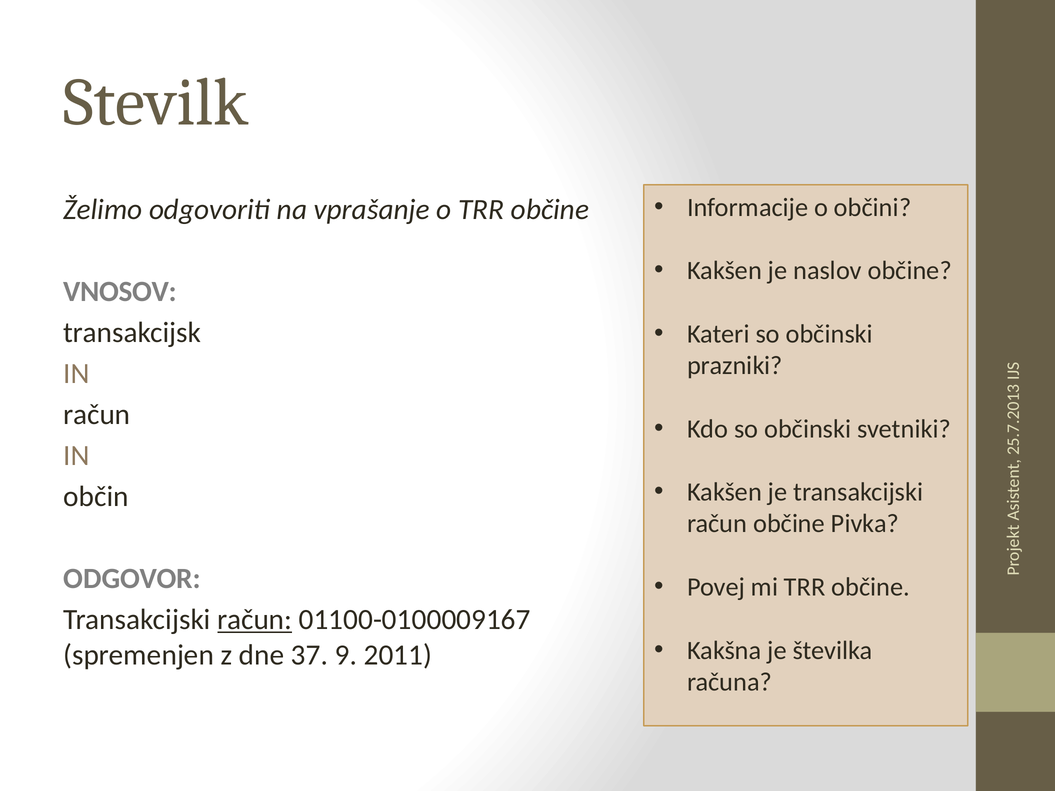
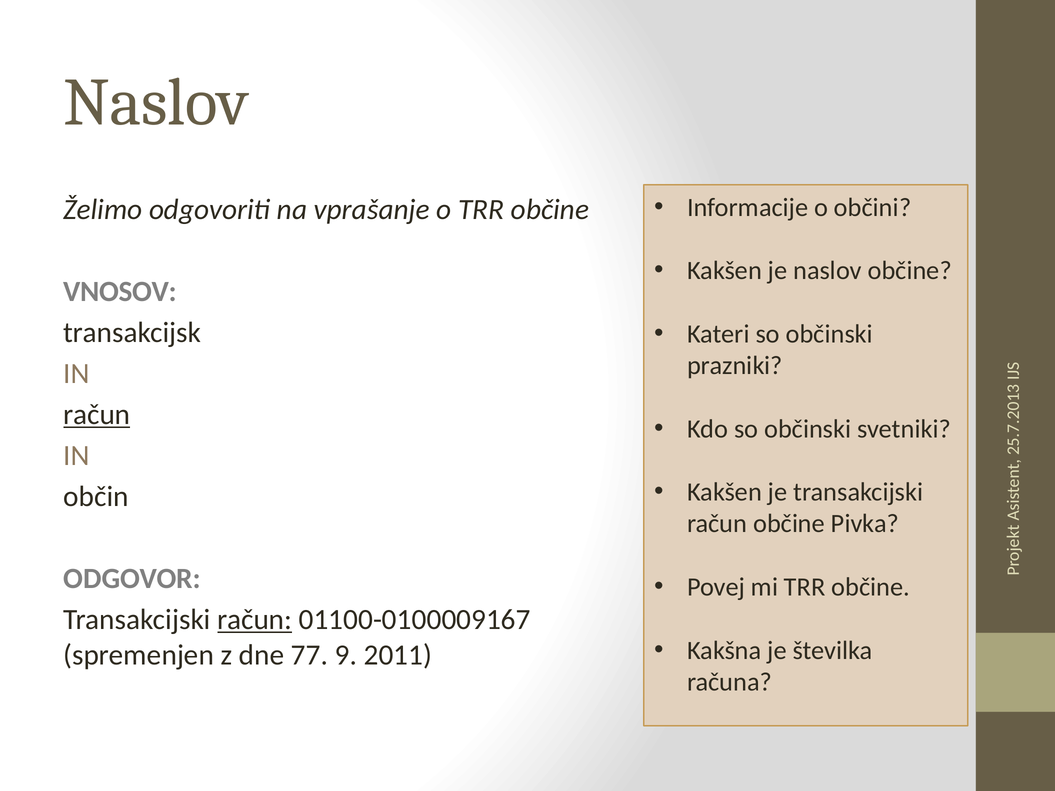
Stevilk: Stevilk -> Naslov (156, 102)
račun underline: none -> present (97, 415)
37: 37 -> 77 (309, 655)
